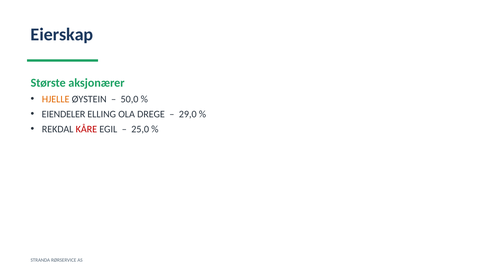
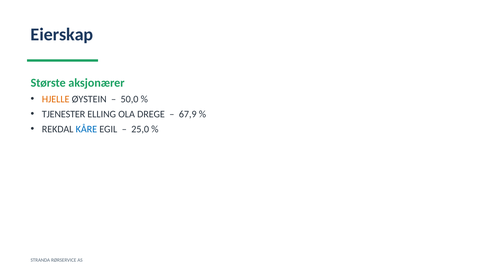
EIENDELER: EIENDELER -> TJENESTER (64, 114)
29,0: 29,0 -> 67,9 (188, 114)
KÅRE colour: red -> blue (86, 129)
